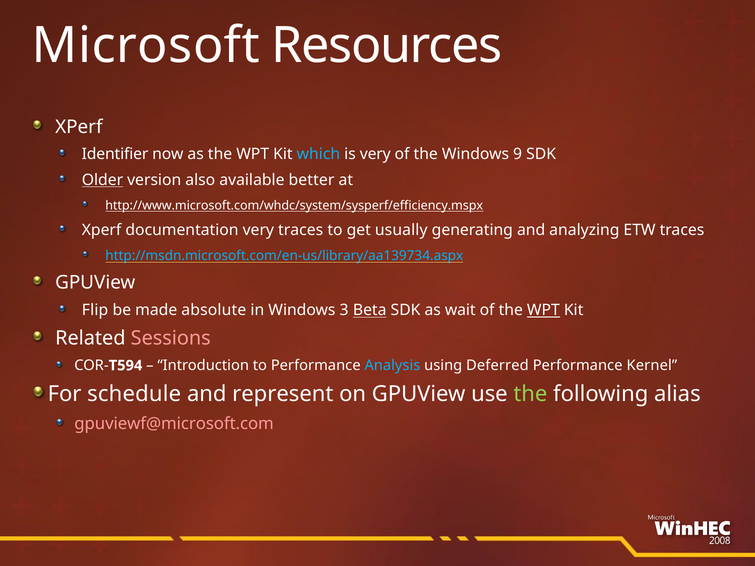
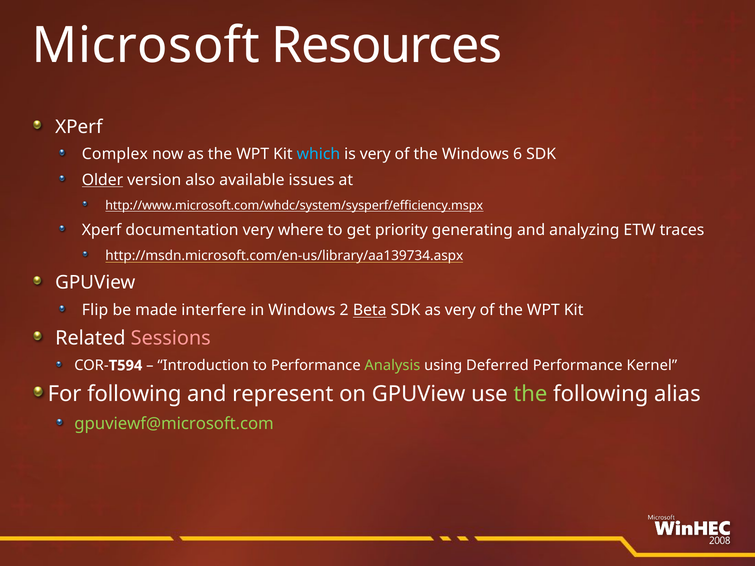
Identifier: Identifier -> Complex (115, 154)
9: 9 -> 6 (518, 154)
better: better -> issues (311, 180)
very traces: traces -> where (301, 230)
usually: usually -> priority (401, 230)
http://msdn.microsoft.com/en-us/library/aa139734.aspx colour: light blue -> white (284, 256)
absolute: absolute -> interfere (214, 310)
3: 3 -> 2 (344, 310)
as wait: wait -> very (460, 310)
WPT underline: present -> none (543, 310)
Analysis colour: light blue -> light green (392, 366)
For schedule: schedule -> following (134, 394)
gpuviewf@microsoft.com colour: pink -> light green (174, 424)
